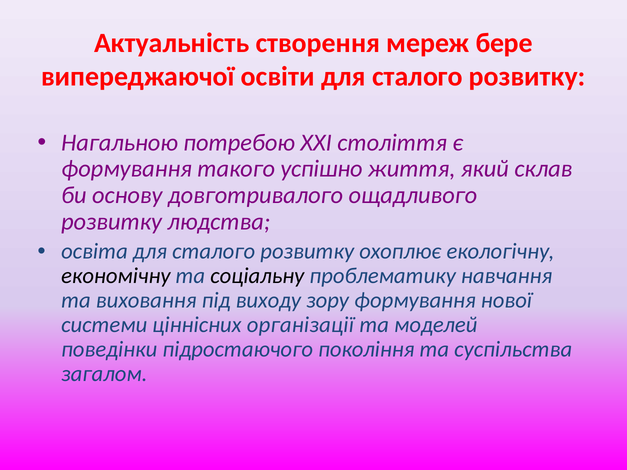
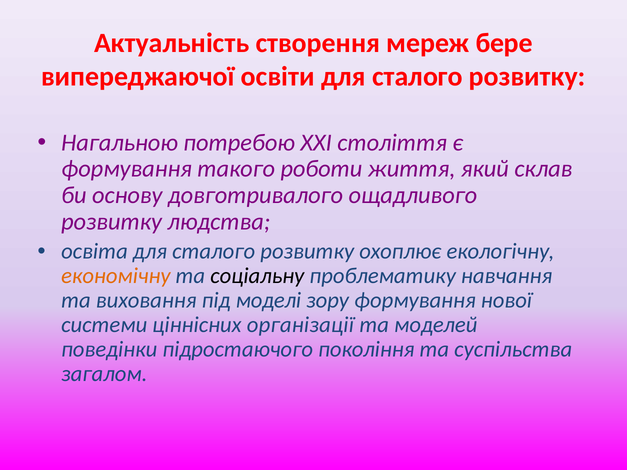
успішно: успішно -> роботи (321, 169)
економічну colour: black -> orange (116, 276)
виходу: виходу -> моделі (268, 300)
